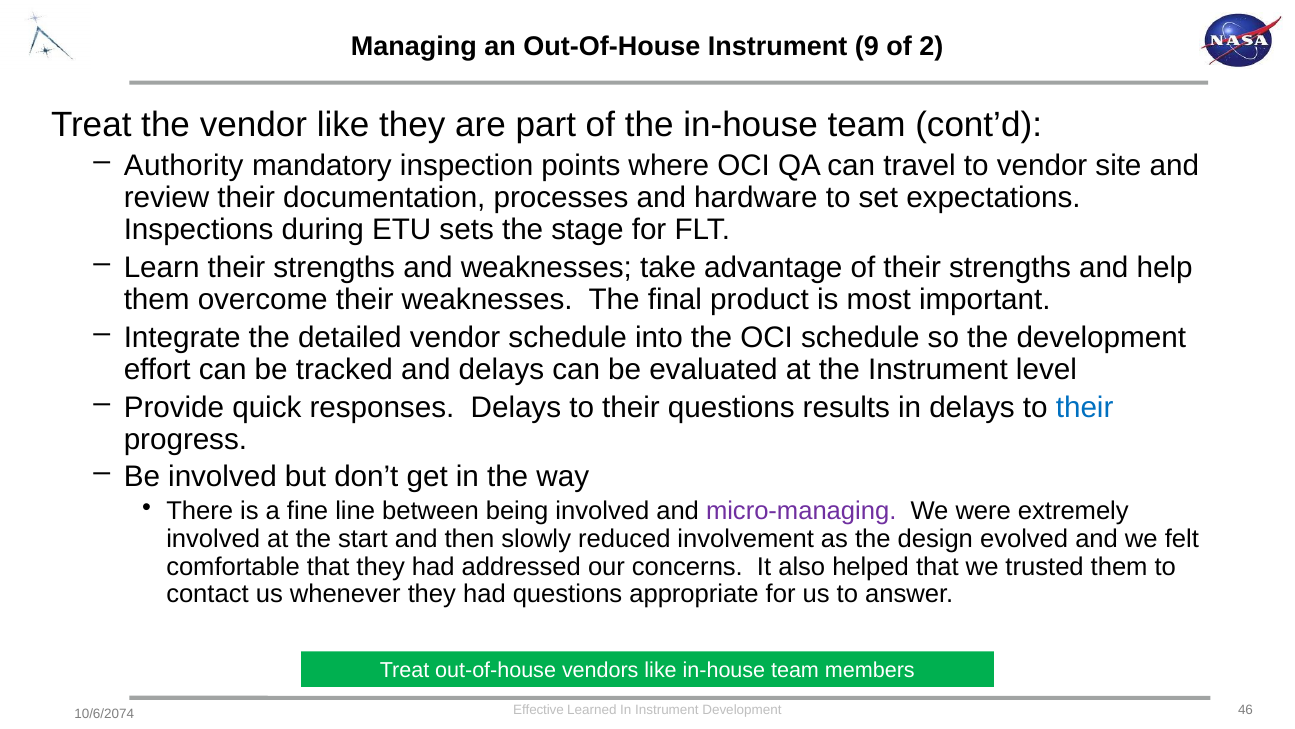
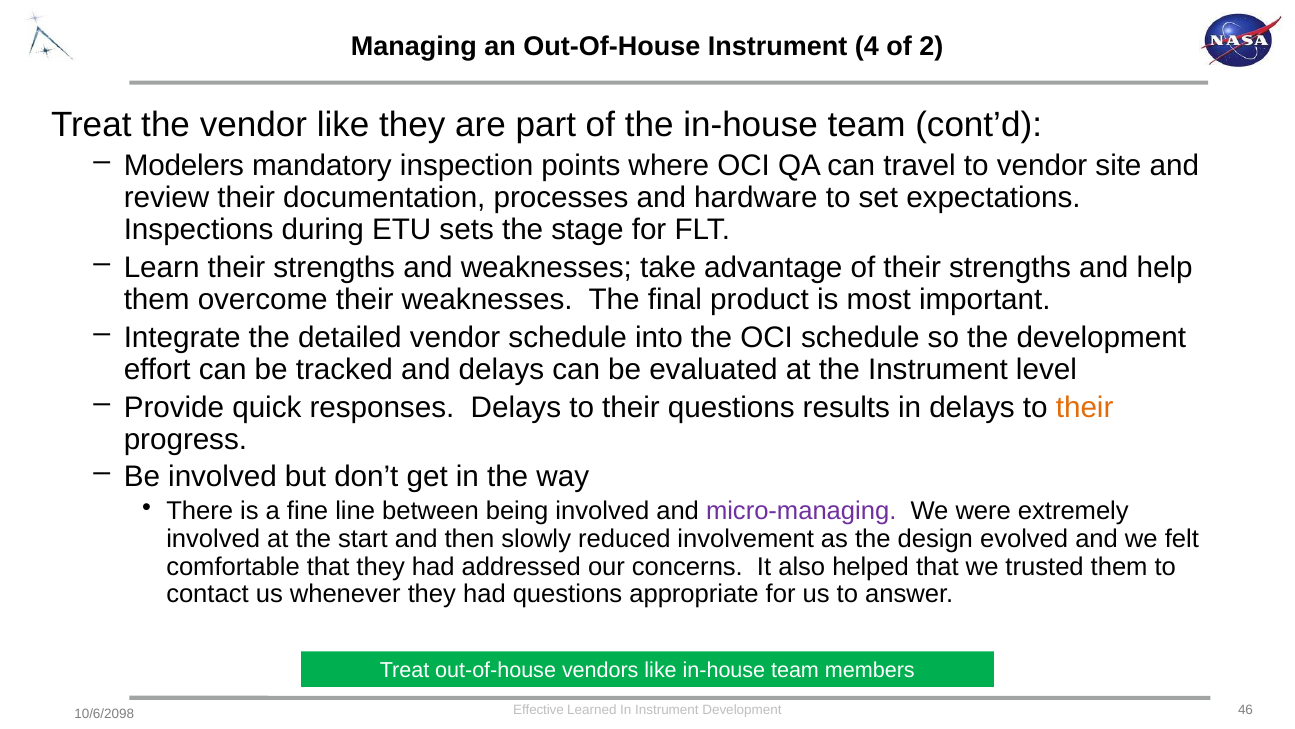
9: 9 -> 4 (867, 46)
Authority: Authority -> Modelers (184, 165)
their colour: blue -> orange (1085, 407)
10/6/2074: 10/6/2074 -> 10/6/2098 (104, 713)
